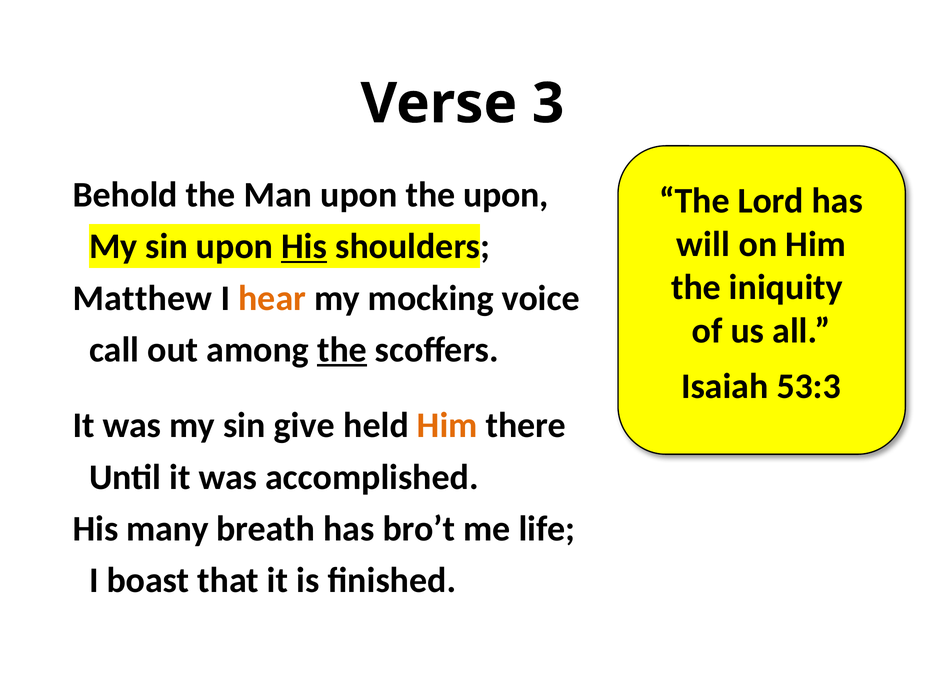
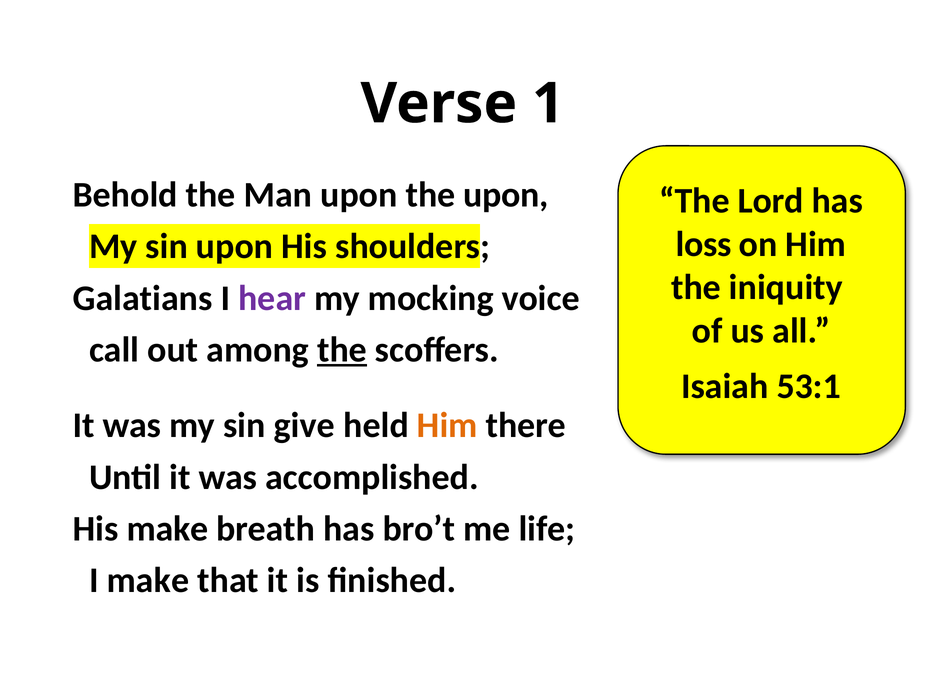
3: 3 -> 1 (548, 104)
will: will -> loss (703, 244)
His underline: present -> none (304, 246)
Matthew: Matthew -> Galatians (143, 298)
hear colour: orange -> purple (272, 298)
53:3: 53:3 -> 53:1 (809, 386)
His many: many -> make (167, 529)
I boast: boast -> make (148, 580)
